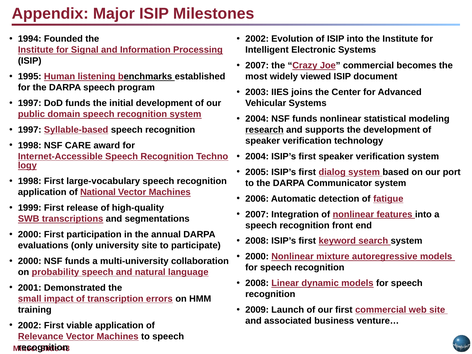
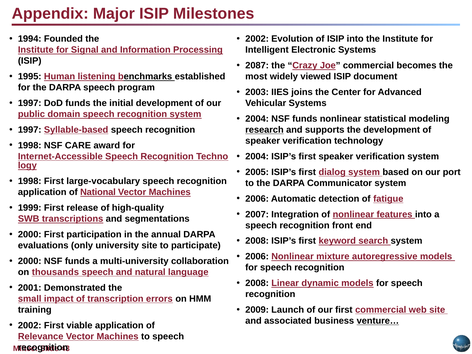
2007: 2007 -> 2087 (257, 66)
2000: 2000 -> 2006 (257, 257)
probability: probability -> thousands (55, 272)
venture… underline: none -> present (378, 321)
